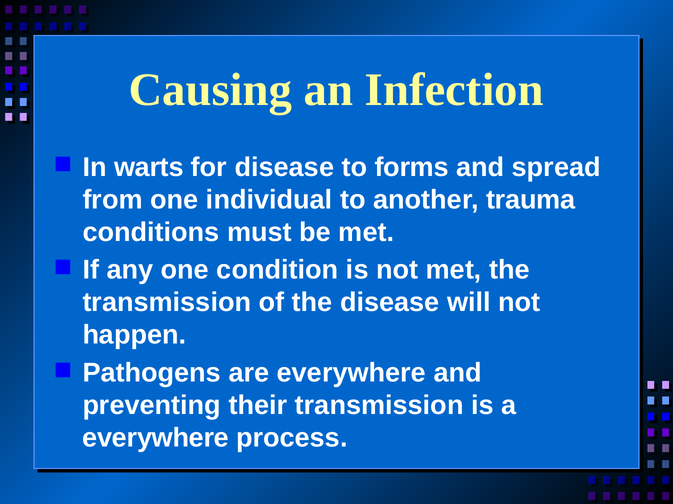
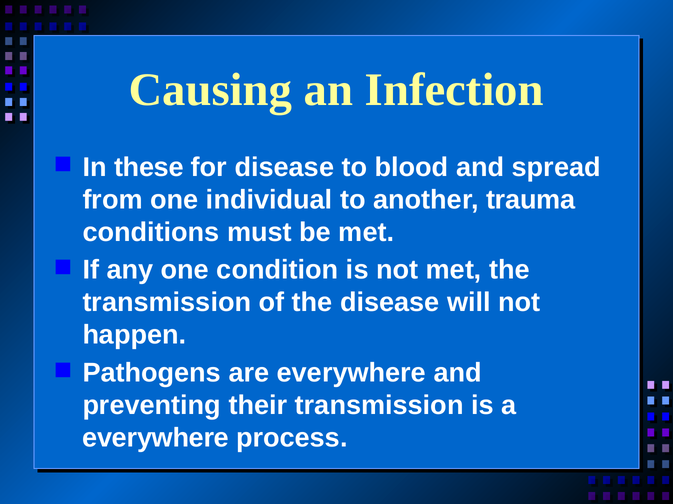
warts: warts -> these (149, 167)
forms: forms -> blood (412, 167)
